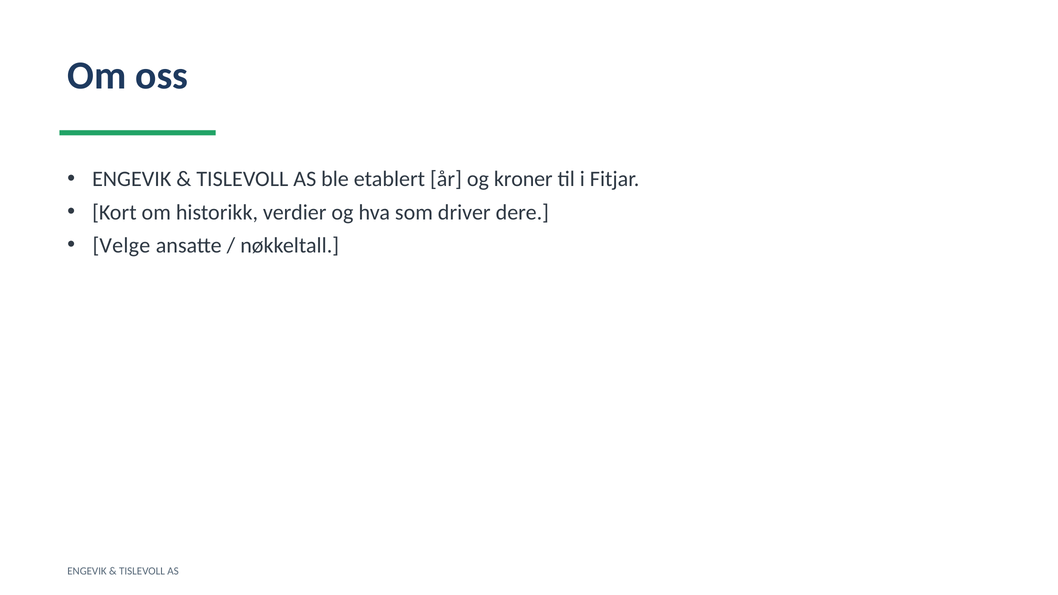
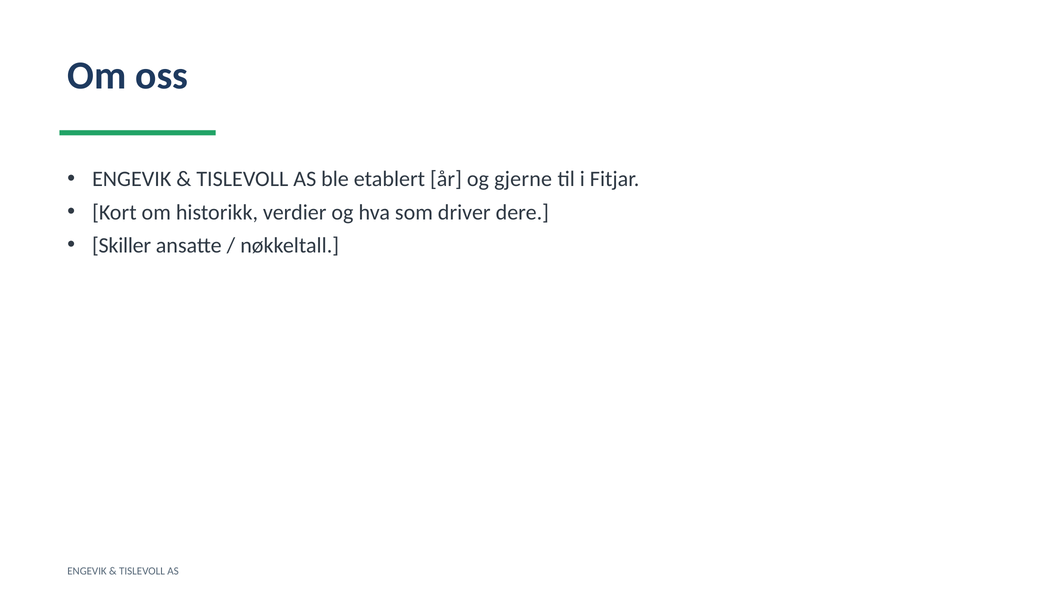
kroner: kroner -> gjerne (523, 179)
Velge: Velge -> Skiller (122, 245)
